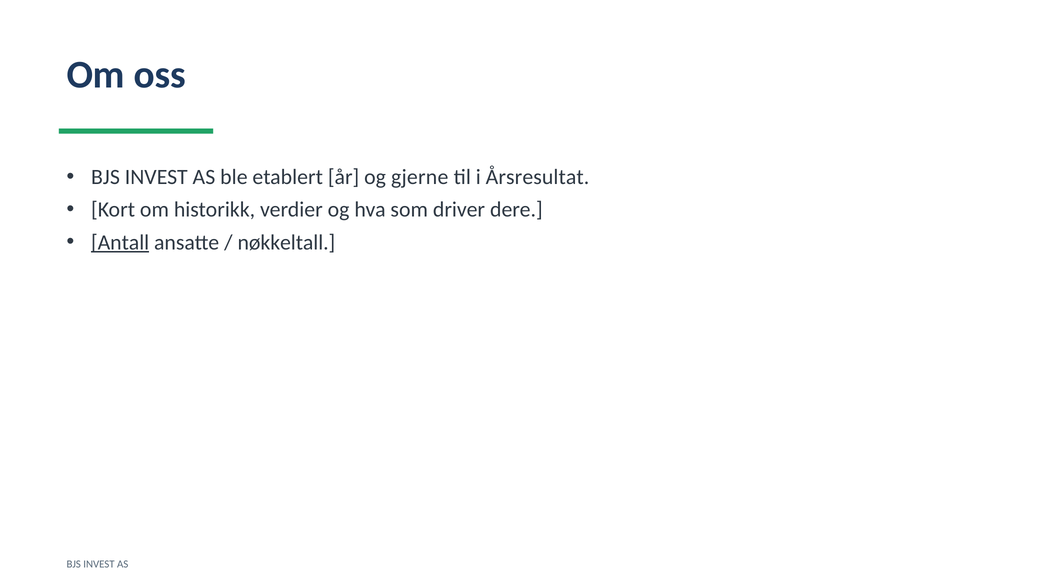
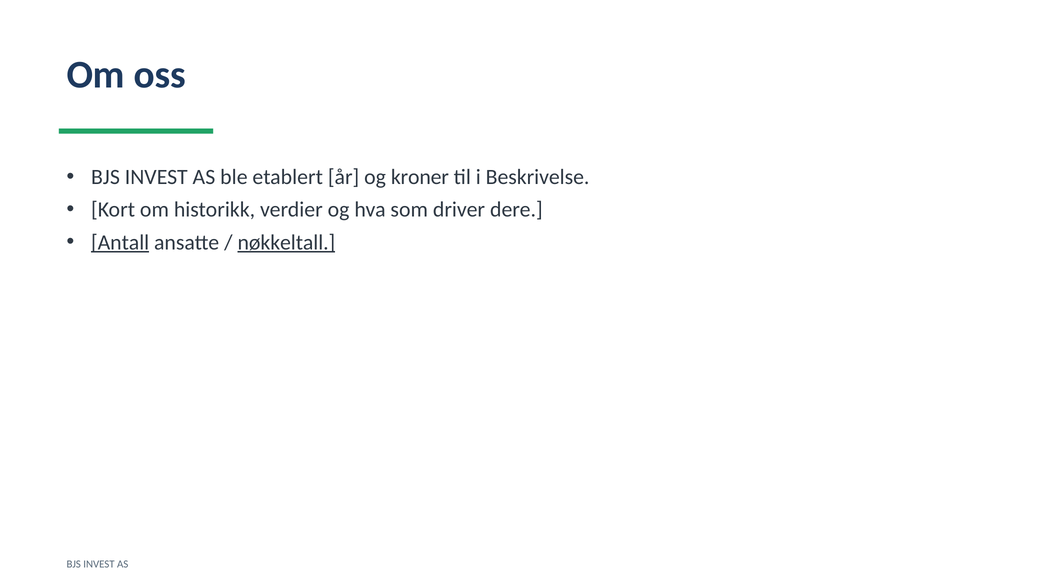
gjerne: gjerne -> kroner (420, 177)
Årsresultat: Årsresultat -> Beskrivelse (538, 177)
nøkkeltall underline: none -> present (286, 243)
